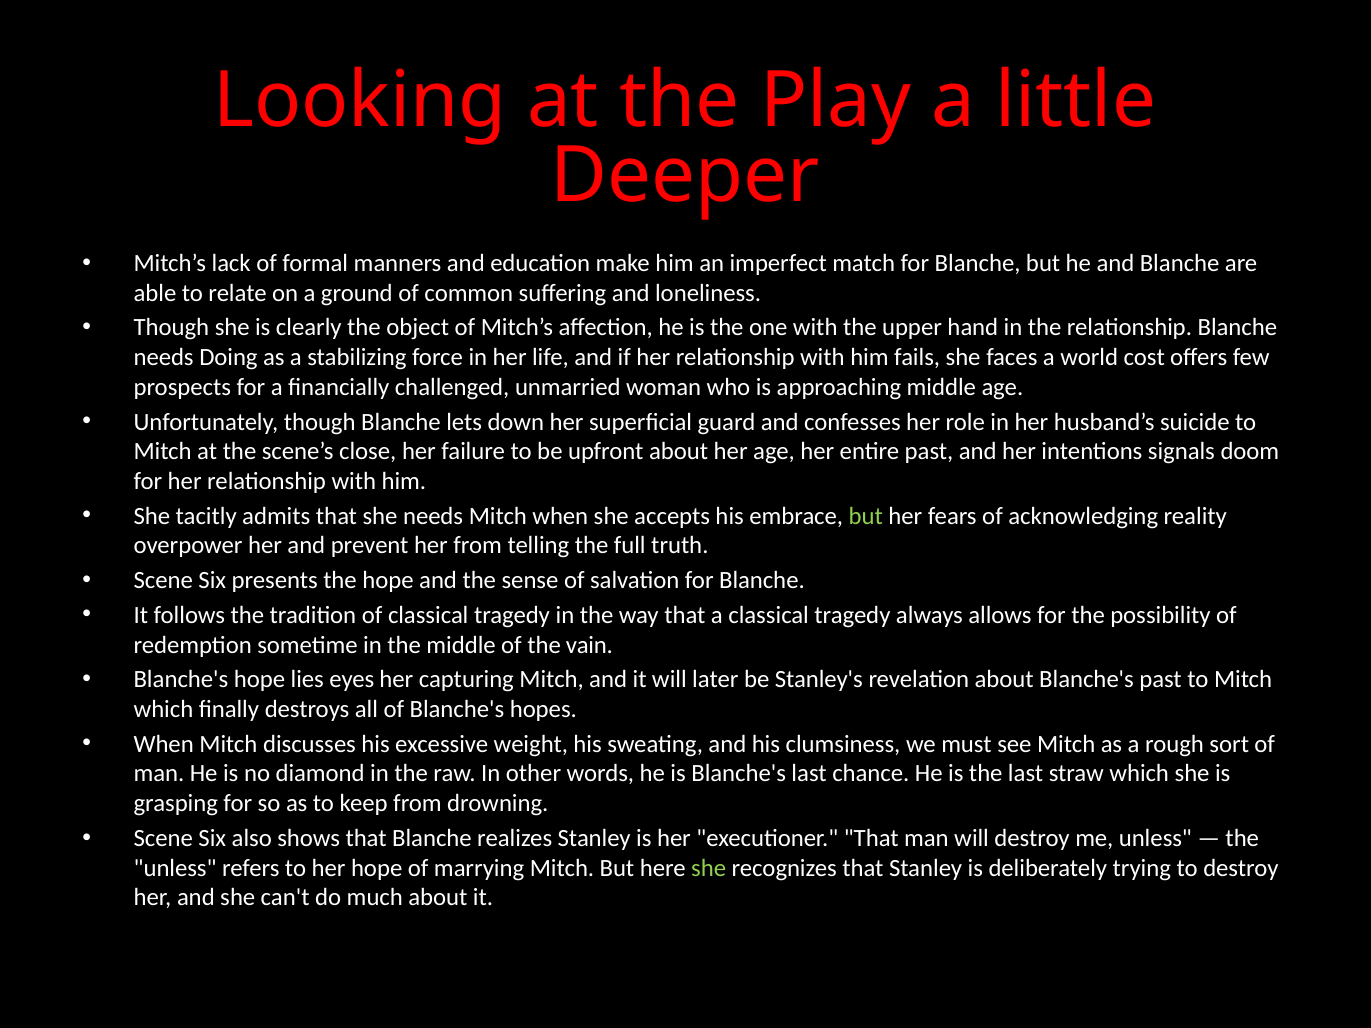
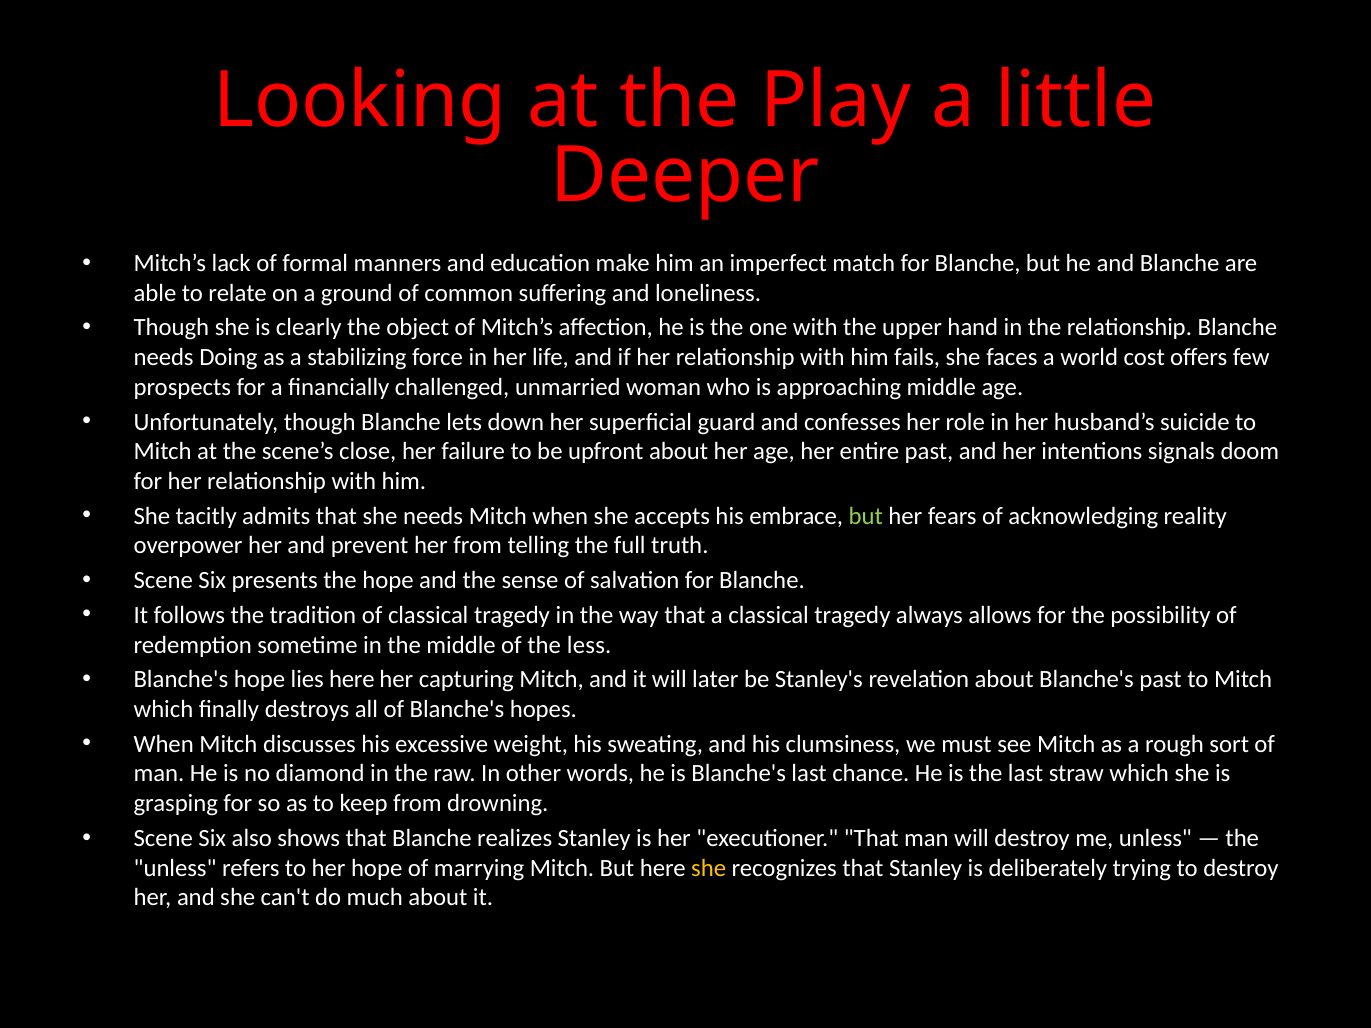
vain: vain -> less (589, 645)
lies eyes: eyes -> here (352, 680)
she colour: light green -> yellow (709, 868)
